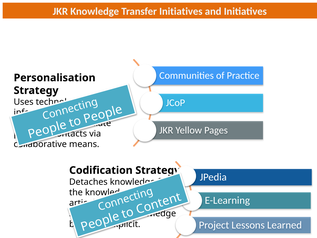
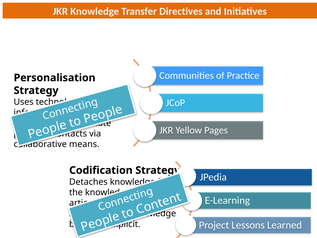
Transfer Initiatives: Initiatives -> Directives (181, 11)
